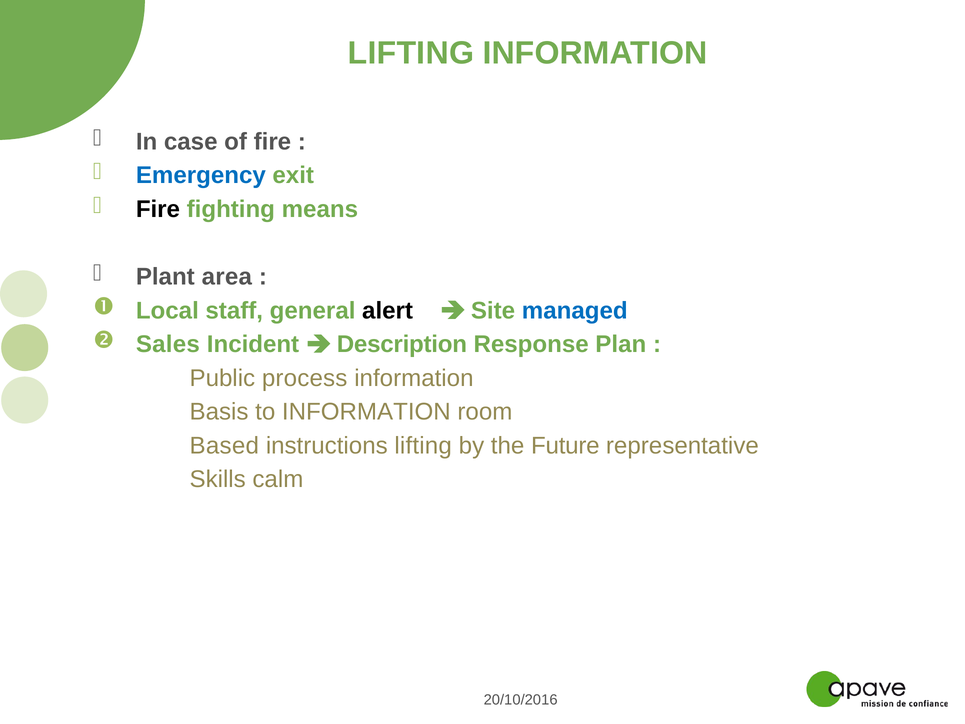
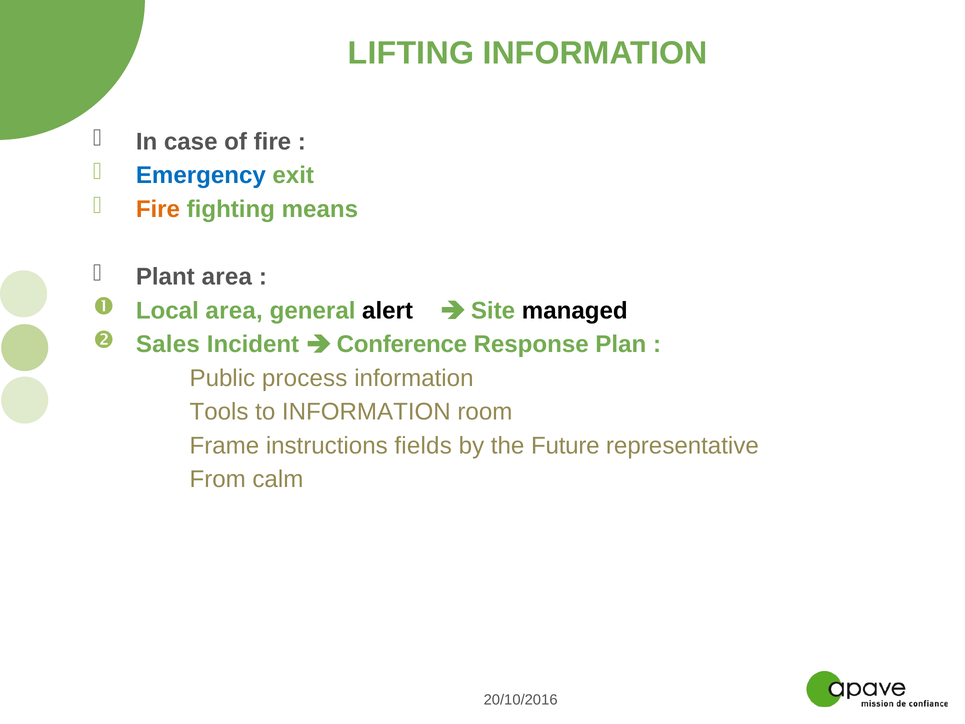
Fire colour: black -> orange (158, 209)
Local staff: staff -> area (234, 310)
managed colour: blue -> black (575, 310)
Description: Description -> Conference (402, 344)
Basis: Basis -> Tools (219, 412)
Based: Based -> Frame (224, 446)
instructions lifting: lifting -> fields (423, 446)
Skills: Skills -> From (218, 479)
